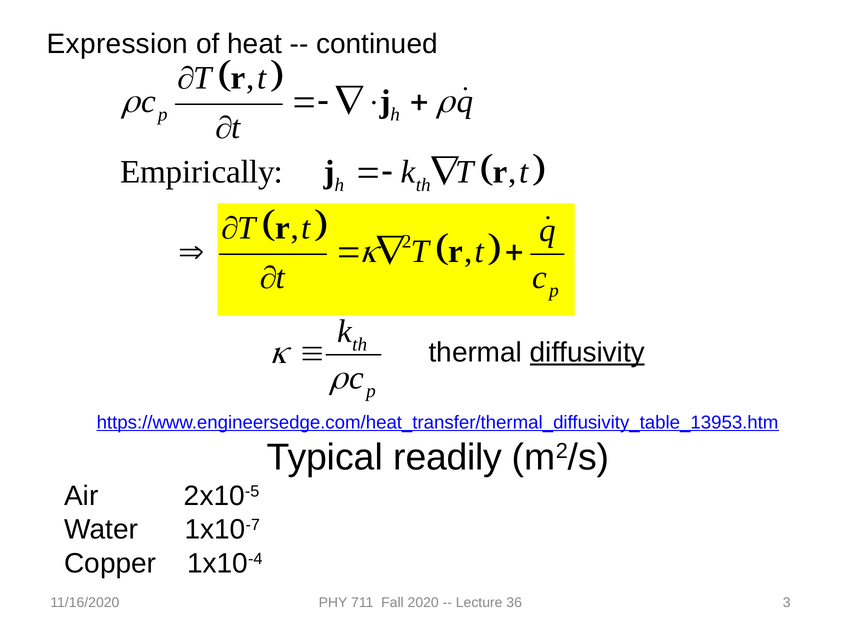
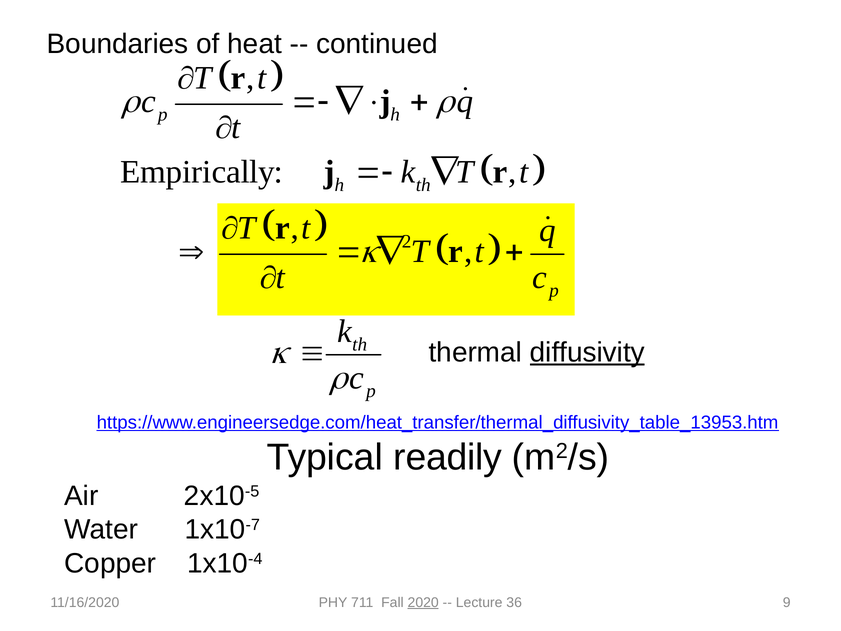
Expression: Expression -> Boundaries (118, 44)
2020 underline: none -> present (423, 602)
3: 3 -> 9 (787, 602)
